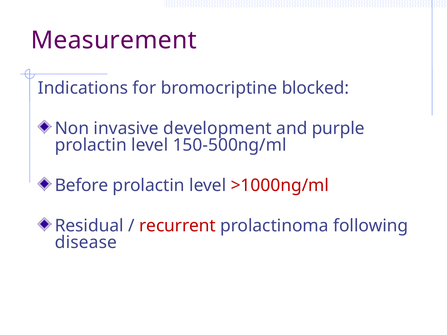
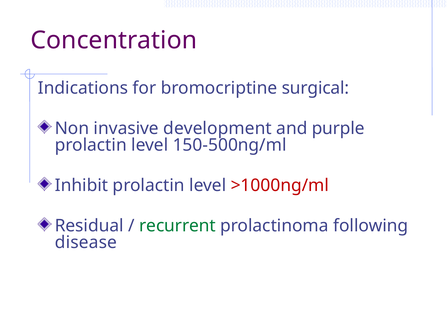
Measurement: Measurement -> Concentration (114, 40)
blocked: blocked -> surgical (315, 88)
Before: Before -> Inhibit (81, 185)
recurrent colour: red -> green (177, 226)
